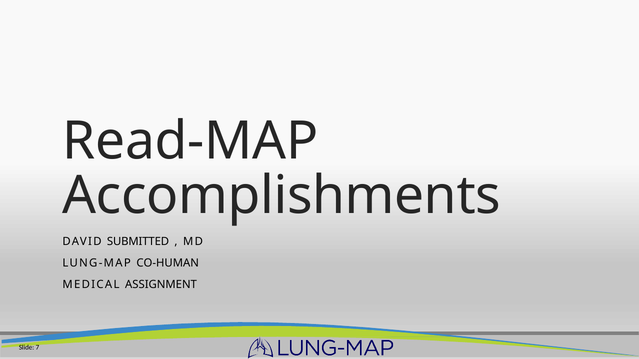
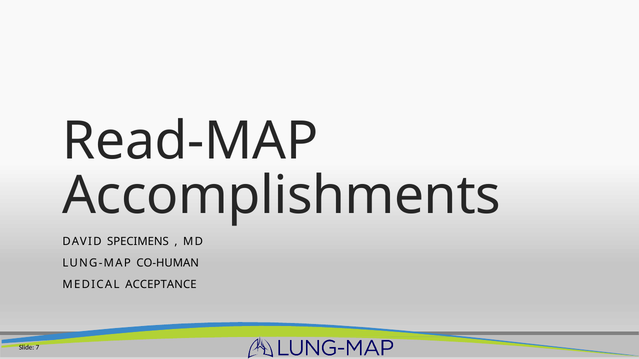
SUBMITTED: SUBMITTED -> SPECIMENS (138, 242)
ASSIGNMENT: ASSIGNMENT -> ACCEPTANCE (161, 285)
